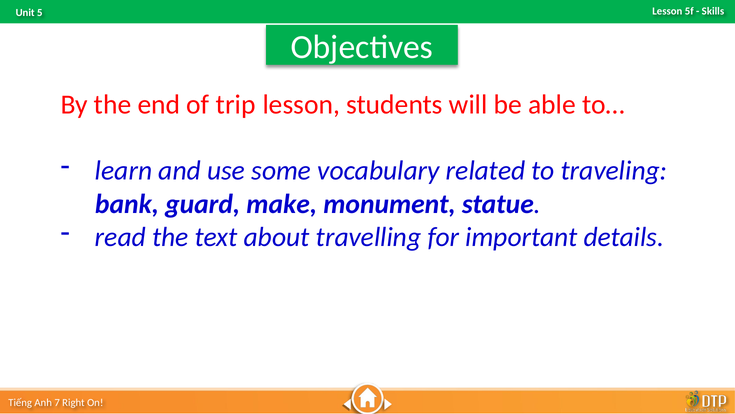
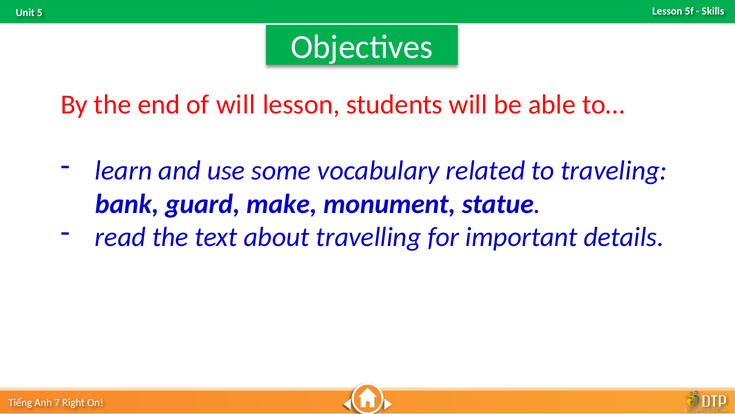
of trip: trip -> will (236, 104)
